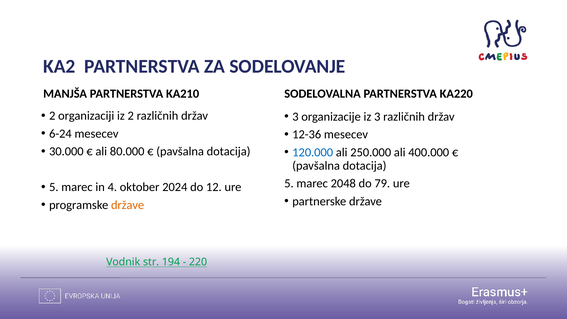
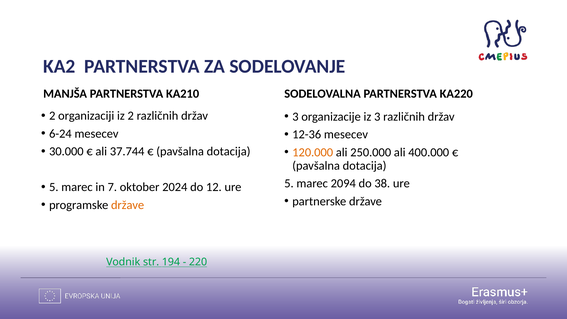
80.000: 80.000 -> 37.744 (127, 152)
120.000 colour: blue -> orange (313, 152)
2048: 2048 -> 2094 (343, 184)
79: 79 -> 38 (382, 184)
4: 4 -> 7 (112, 187)
